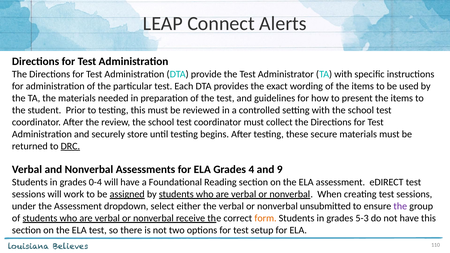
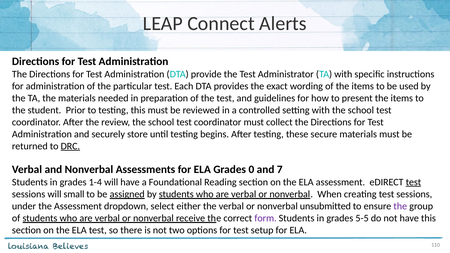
4: 4 -> 0 (251, 170)
9: 9 -> 7 (280, 170)
0-4: 0-4 -> 1-4 (95, 182)
test underline: none -> present (413, 182)
work: work -> small (74, 194)
form colour: orange -> purple (265, 218)
5-3: 5-3 -> 5-5 (362, 218)
